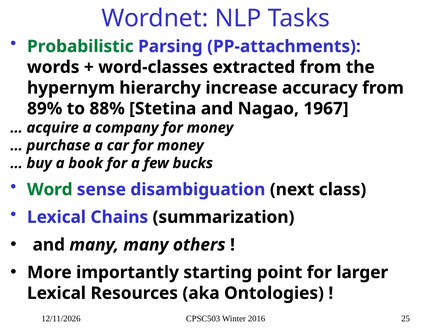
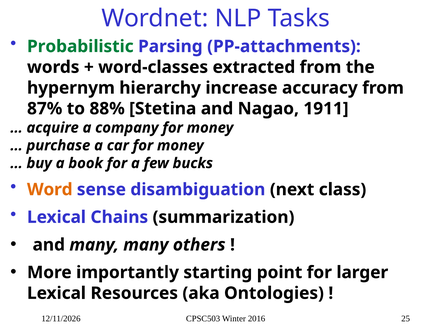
89%: 89% -> 87% (45, 109)
1967: 1967 -> 1911 (326, 109)
Word colour: green -> orange (50, 190)
